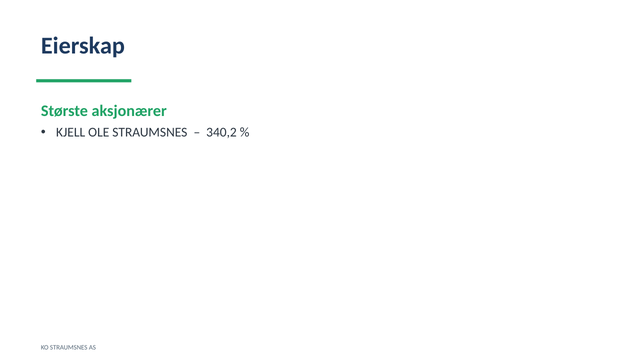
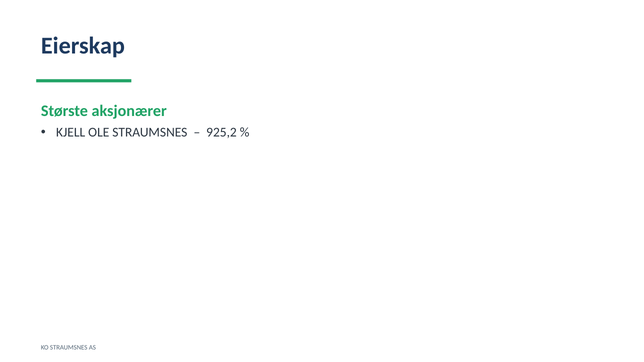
340,2: 340,2 -> 925,2 (222, 132)
